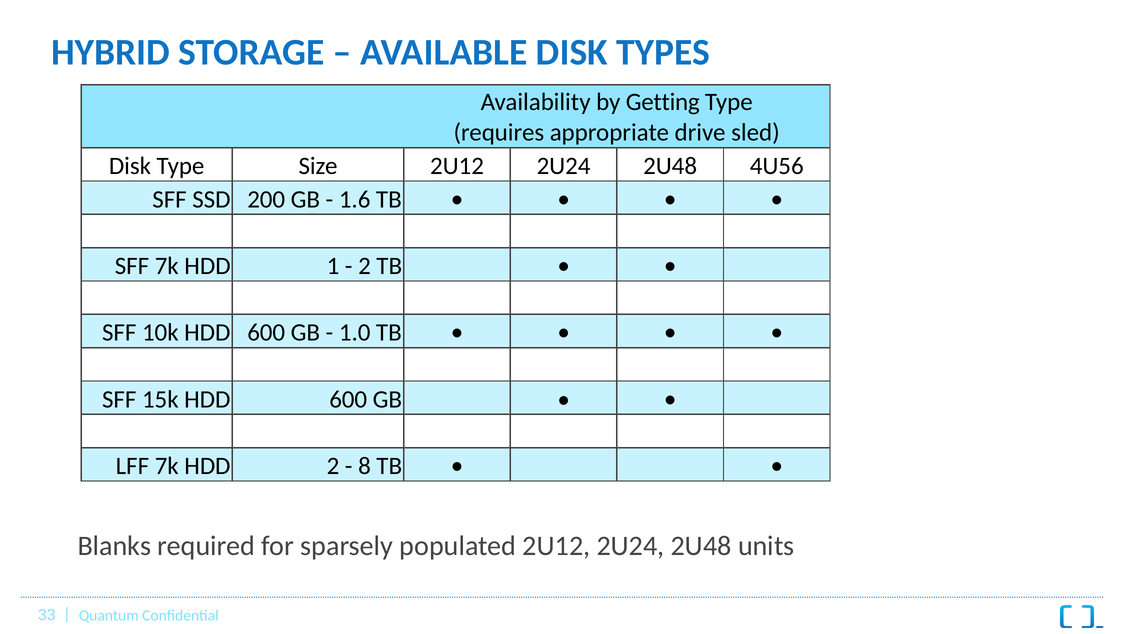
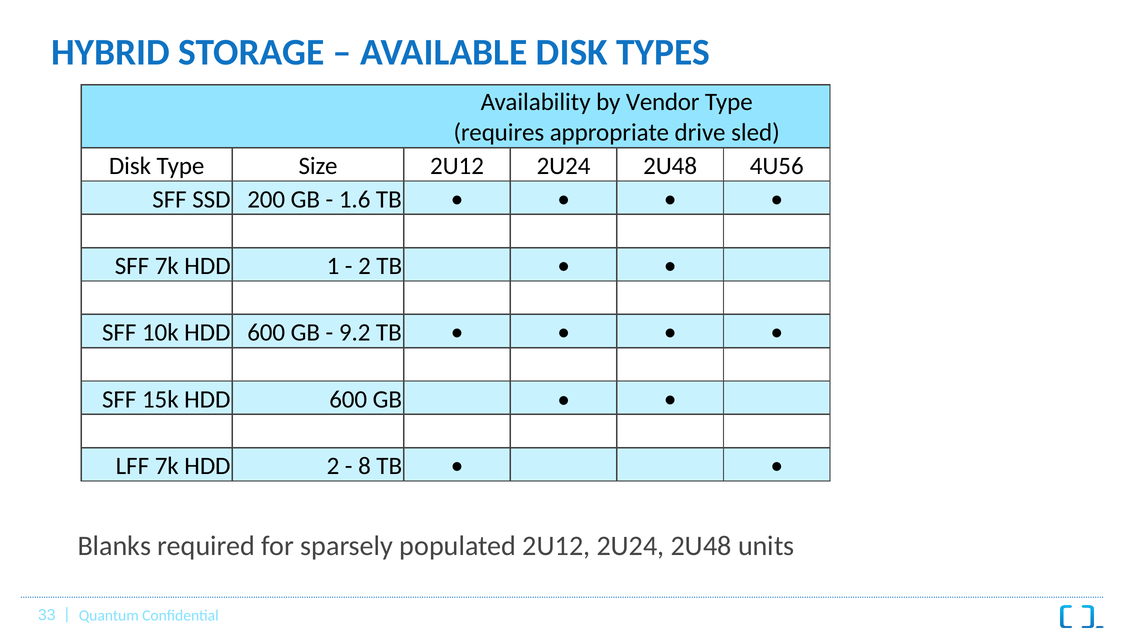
Getting: Getting -> Vendor (663, 102)
1.0: 1.0 -> 9.2 (355, 332)
